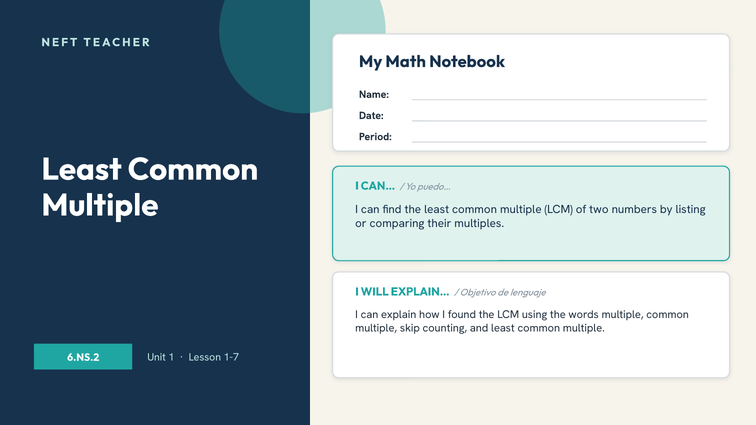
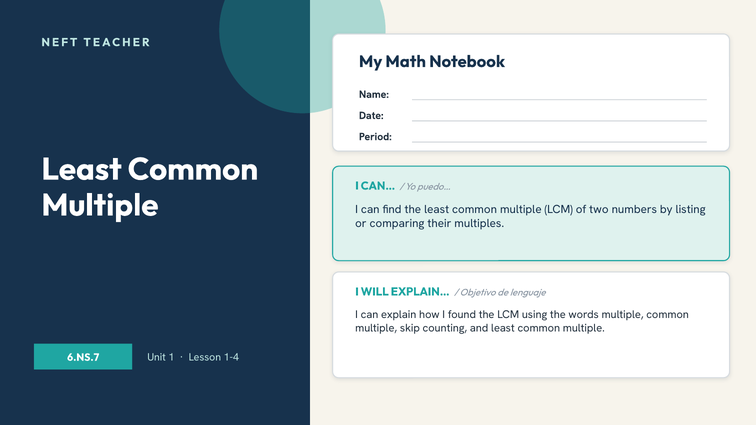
6.NS.2: 6.NS.2 -> 6.NS.7 (83, 358)
1-7: 1-7 -> 1-4 (231, 358)
